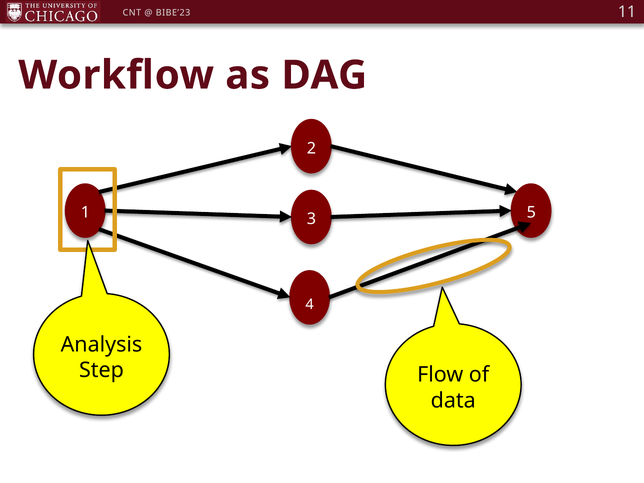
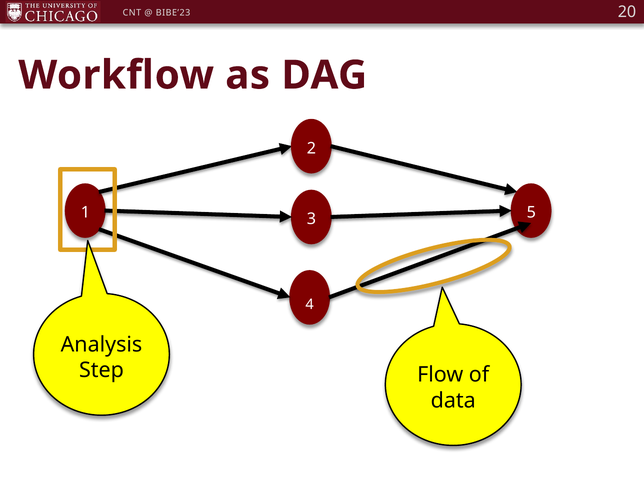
11: 11 -> 20 (627, 12)
